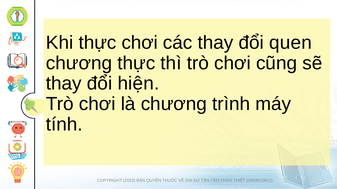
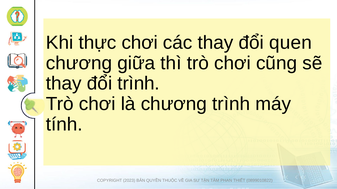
chương thực: thực -> giữa (136, 63)
đổi hiện: hiện -> trình (139, 84)
